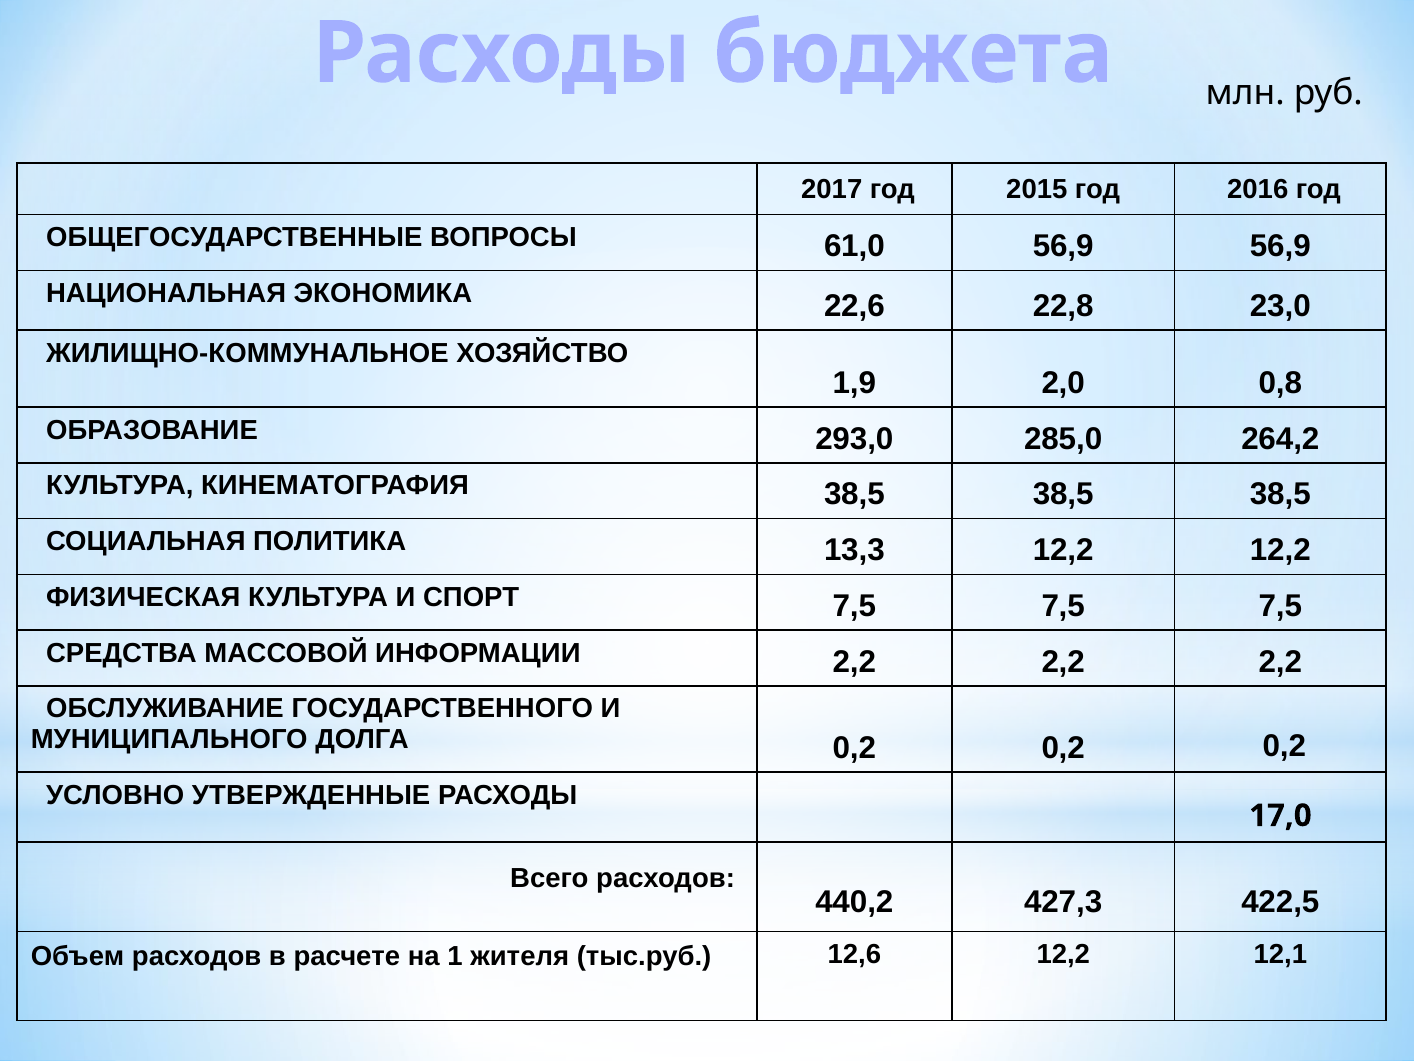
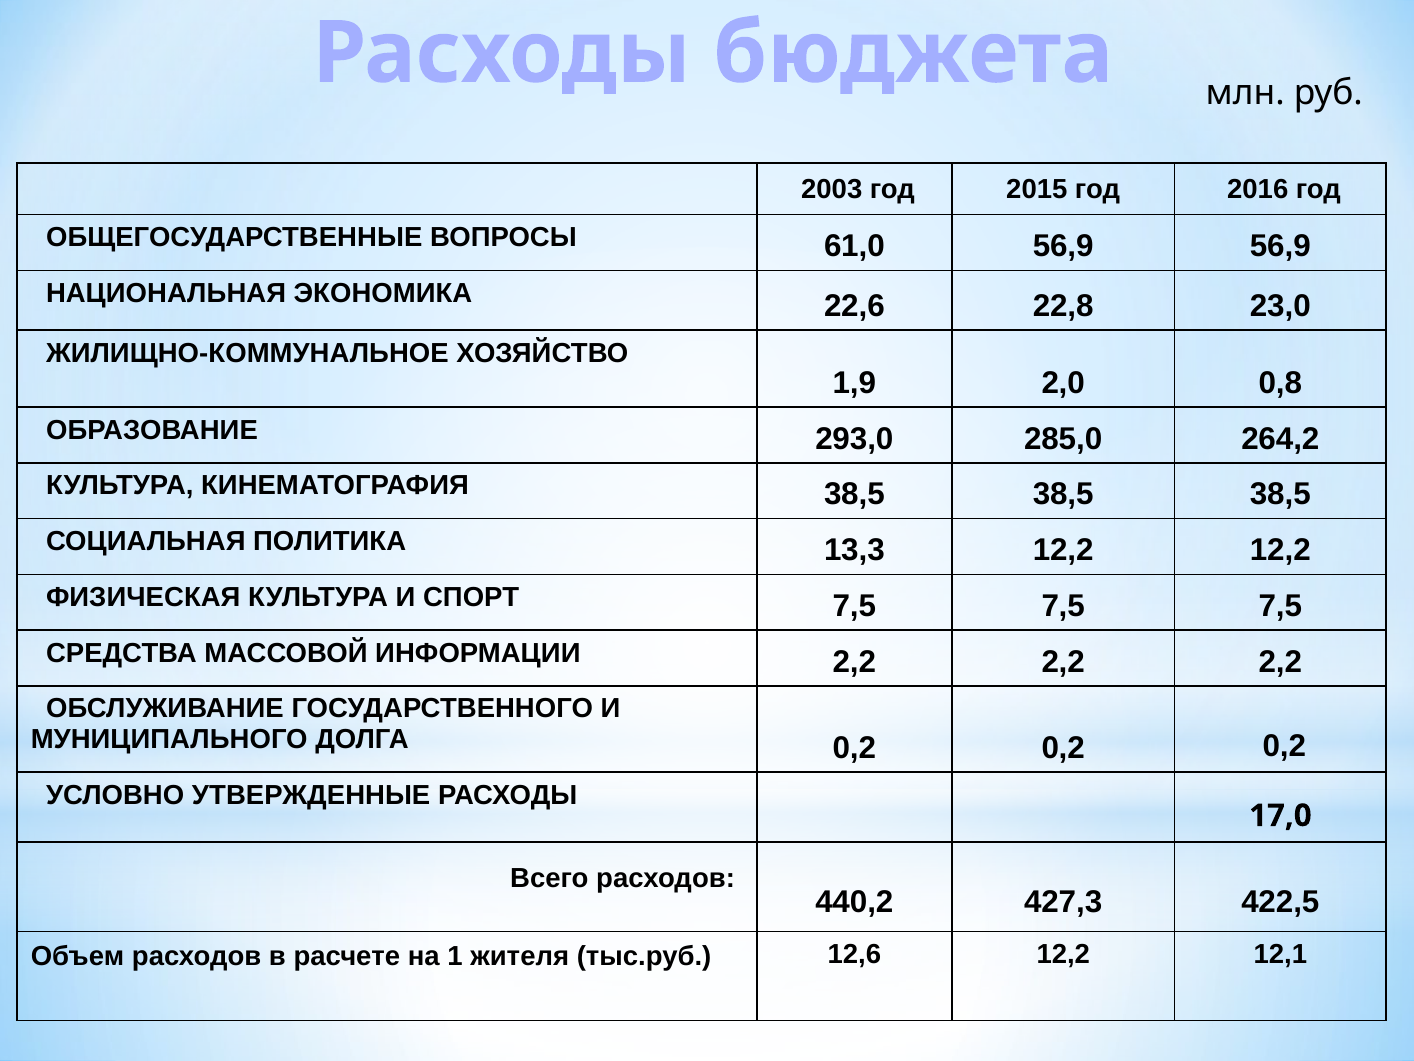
2017: 2017 -> 2003 (832, 189)
